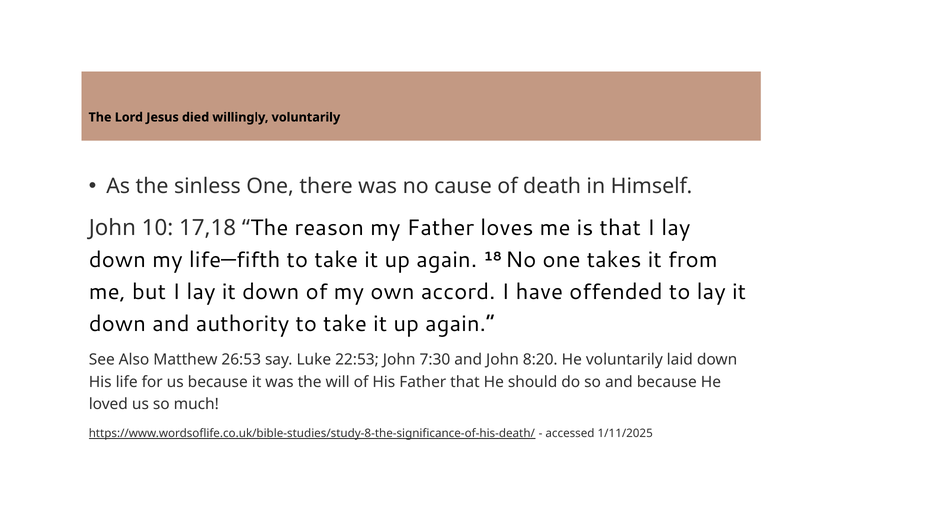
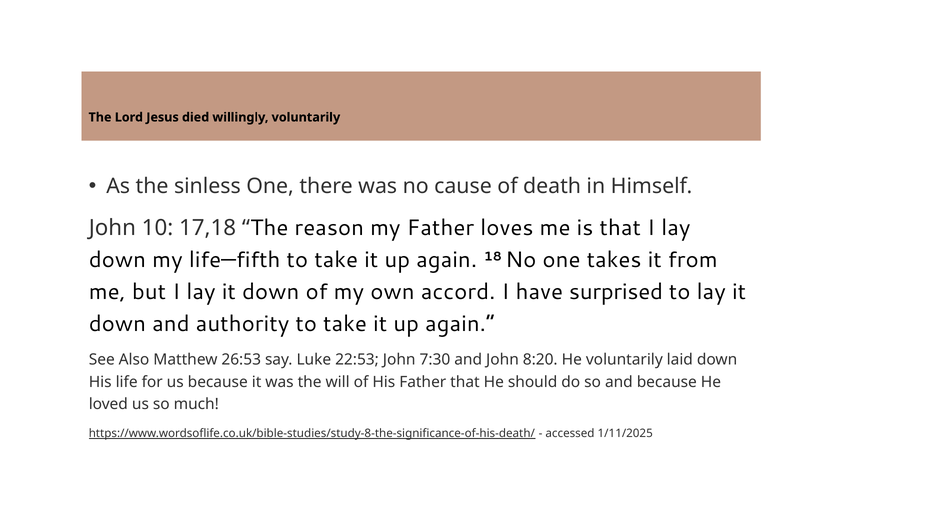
offended: offended -> surprised (616, 292)
